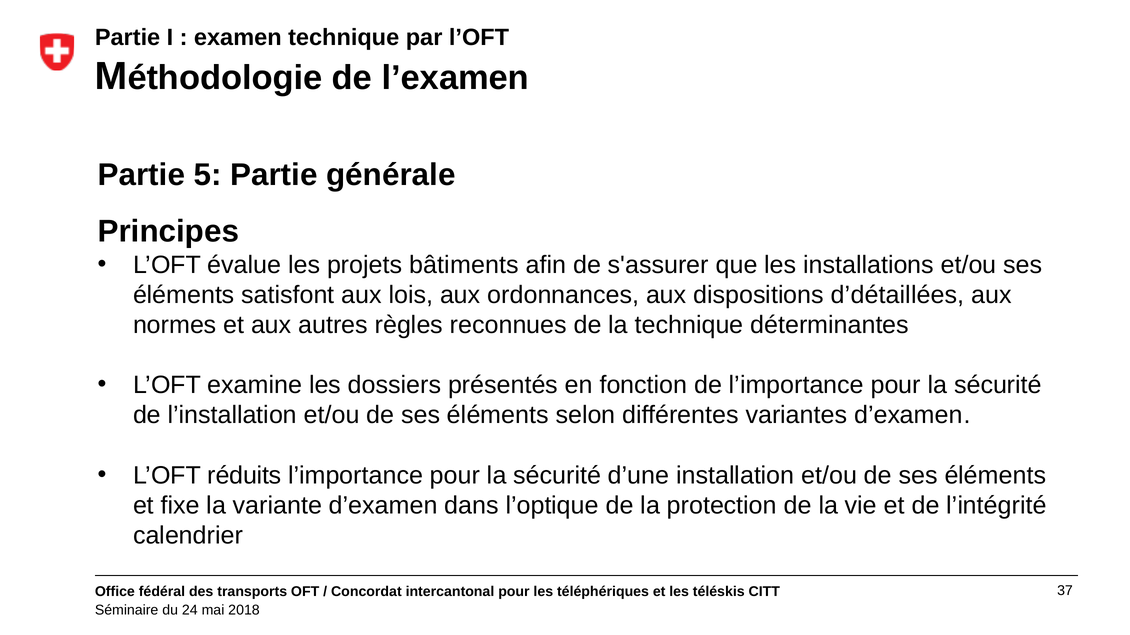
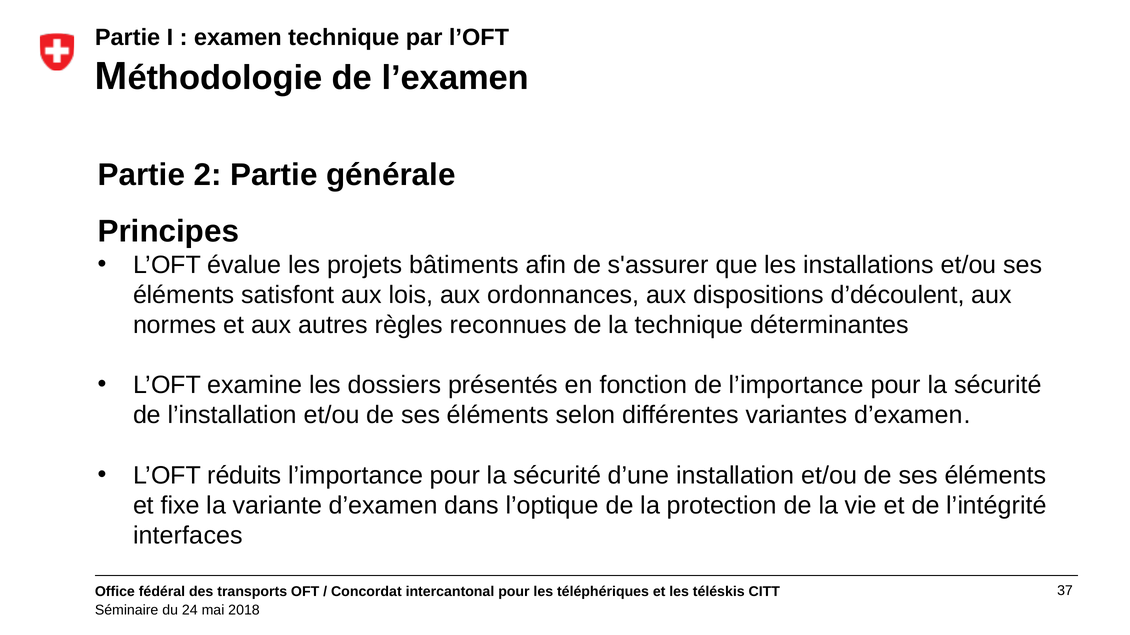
5: 5 -> 2 (208, 175)
d’détaillées: d’détaillées -> d’découlent (898, 295)
calendrier: calendrier -> interfaces (188, 536)
